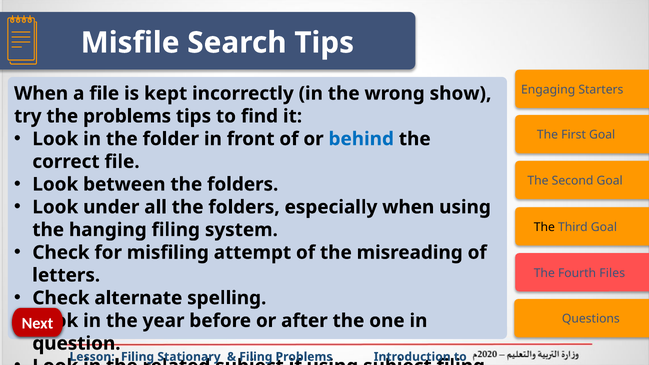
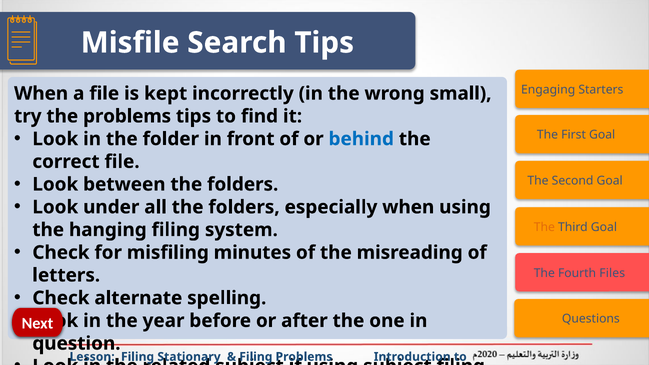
show: show -> small (461, 93)
The colour: black -> orange (544, 227)
attempt: attempt -> minutes (252, 253)
